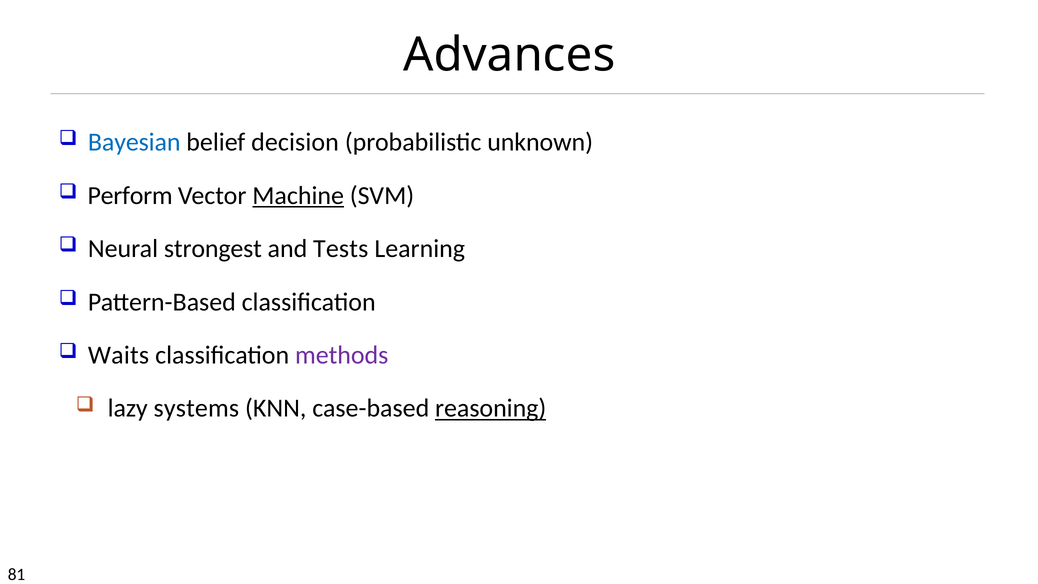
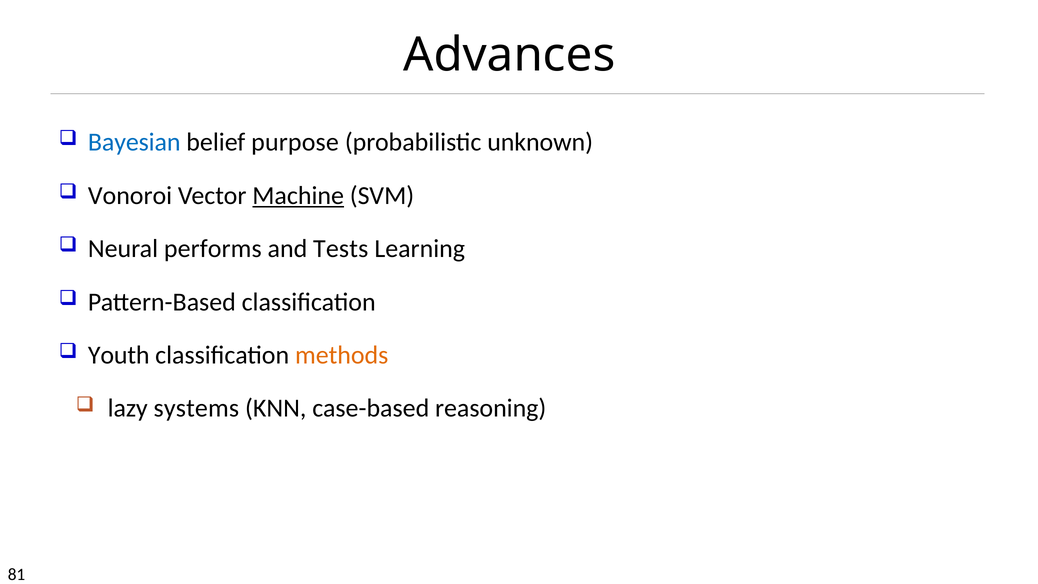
decision: decision -> purpose (295, 142)
Perform: Perform -> Vonoroi (130, 195)
strongest: strongest -> performs (213, 249)
Waits: Waits -> Youth (119, 355)
methods colour: purple -> orange (342, 355)
reasoning underline: present -> none (491, 408)
